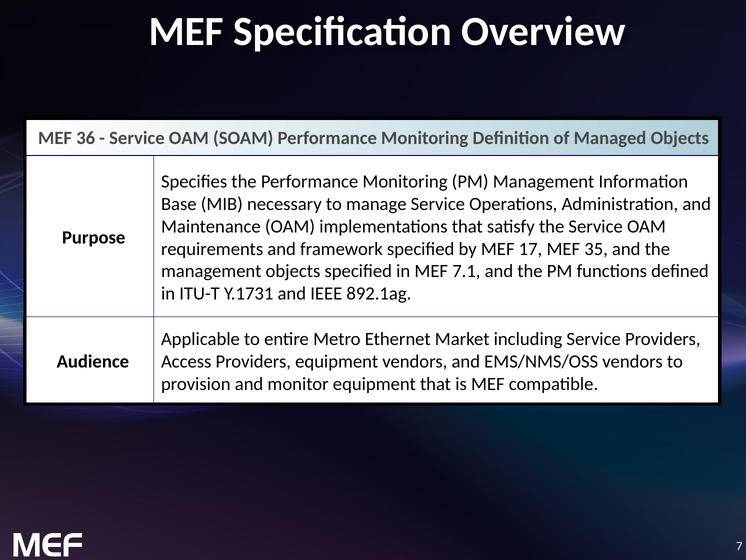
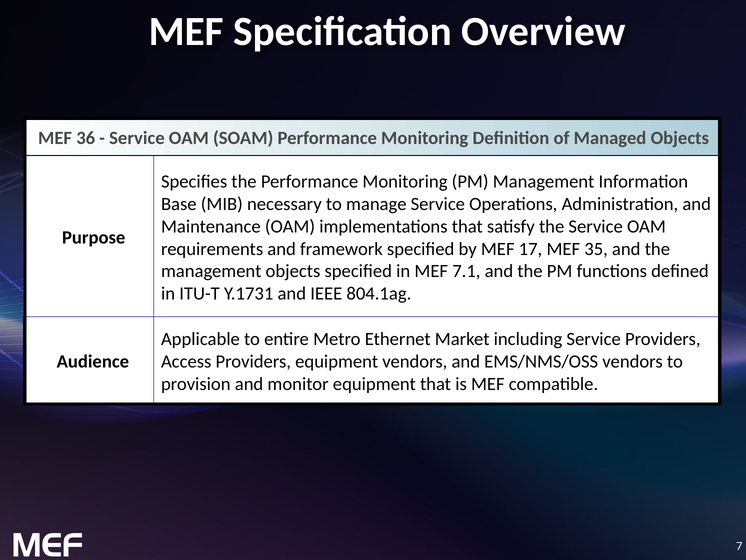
892.1ag: 892.1ag -> 804.1ag (379, 293)
